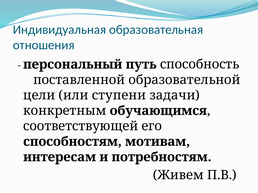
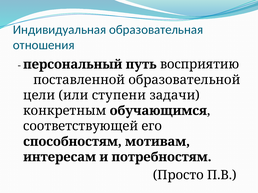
способность: способность -> восприятию (200, 65)
Живем: Живем -> Просто (178, 175)
